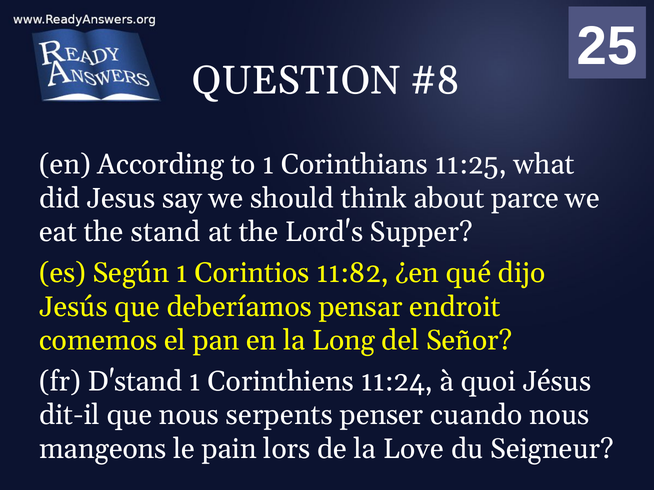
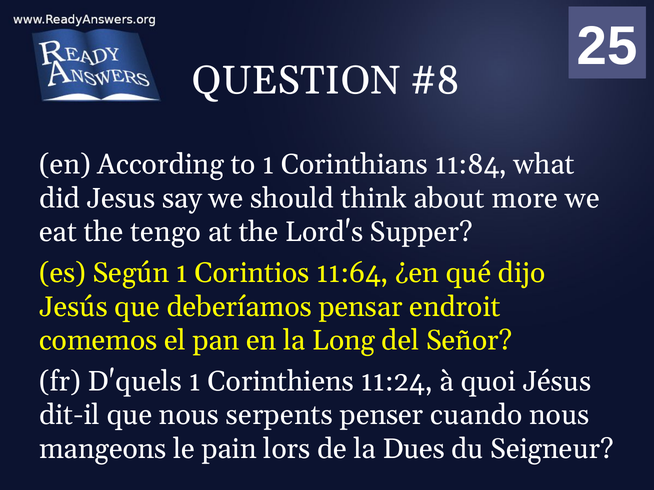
11:25: 11:25 -> 11:84 (471, 165)
parce: parce -> more (525, 199)
stand: stand -> tengo (166, 232)
11:82: 11:82 -> 11:64 (352, 273)
D'stand: D'stand -> D'quels (135, 382)
Love: Love -> Dues (414, 449)
